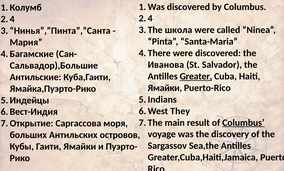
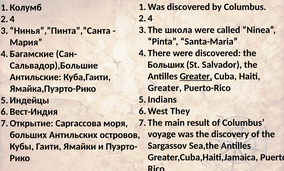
Иванова: Иванова -> Больших (166, 64)
Ямайки: Ямайки -> Greater (165, 88)
Columbus underline: present -> none (243, 122)
